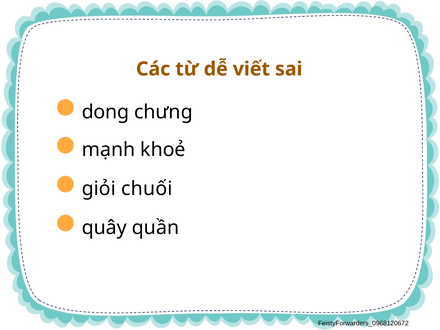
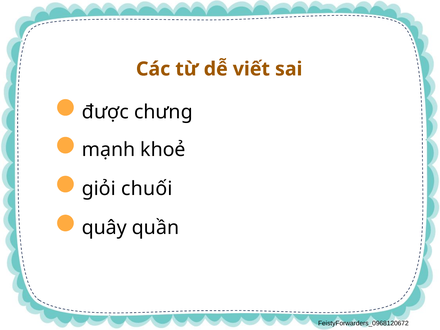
dong: dong -> được (105, 112)
